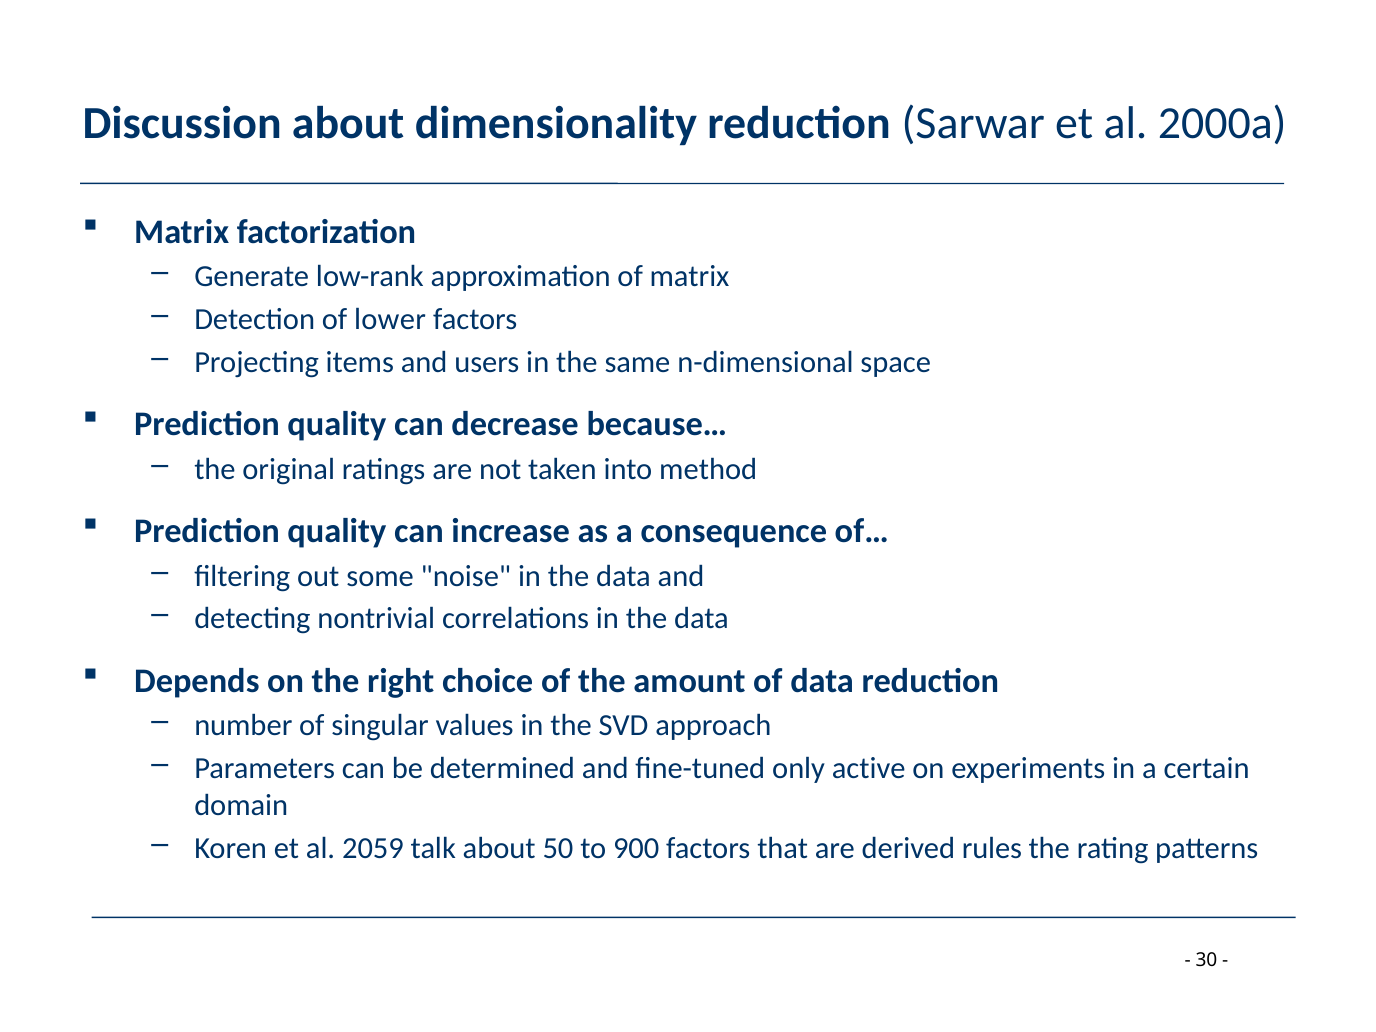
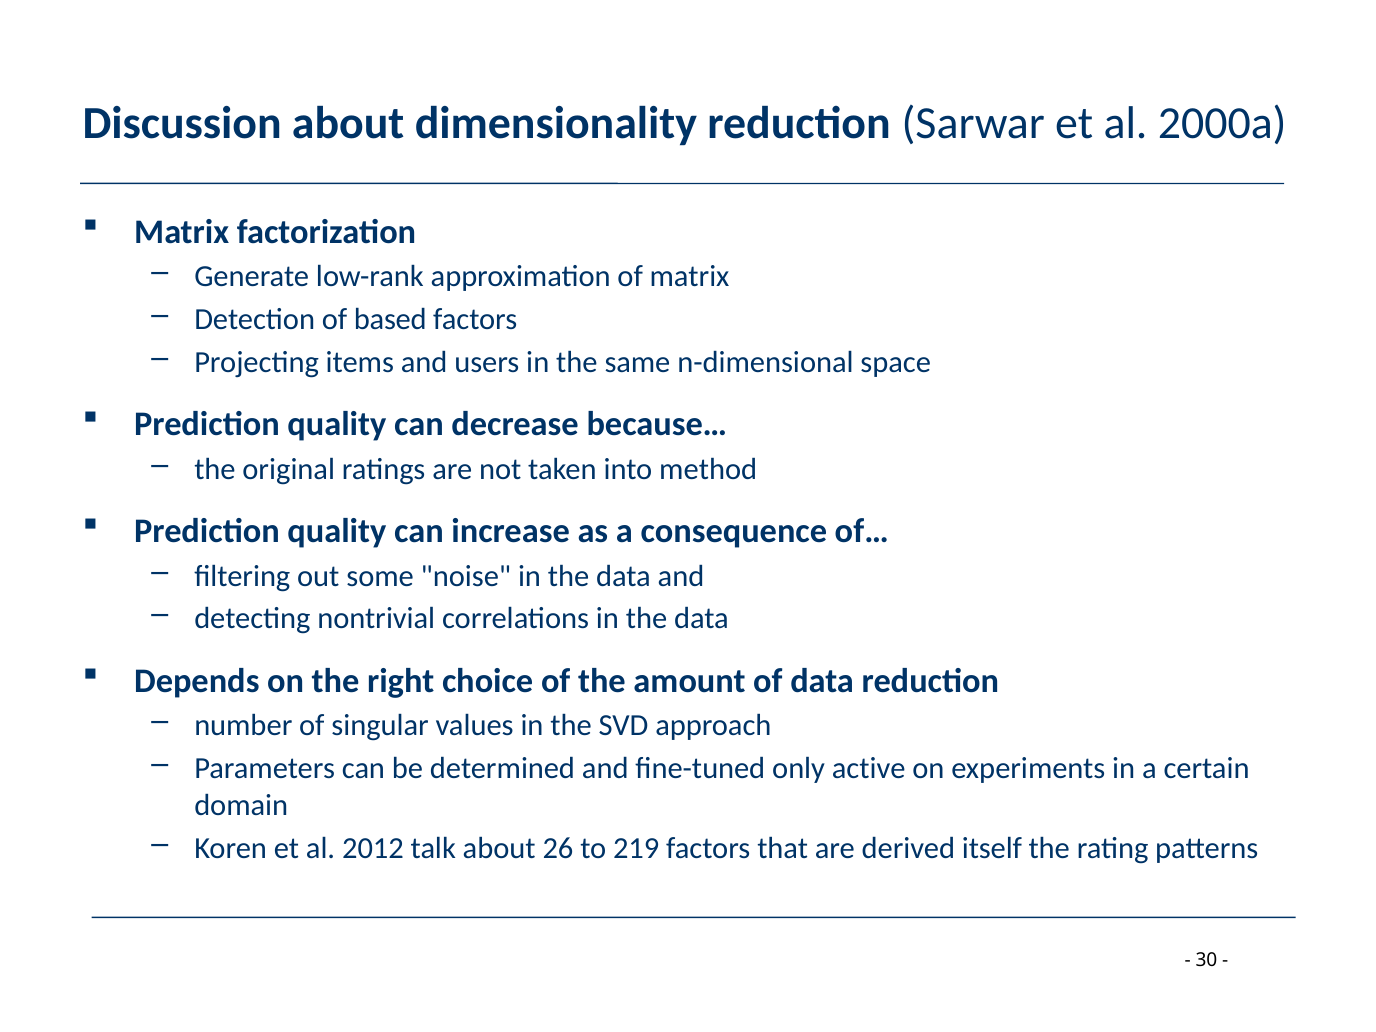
lower: lower -> based (390, 319)
2059: 2059 -> 2012 (373, 848)
50: 50 -> 26 (558, 848)
900: 900 -> 219 (636, 848)
rules: rules -> itself (992, 848)
